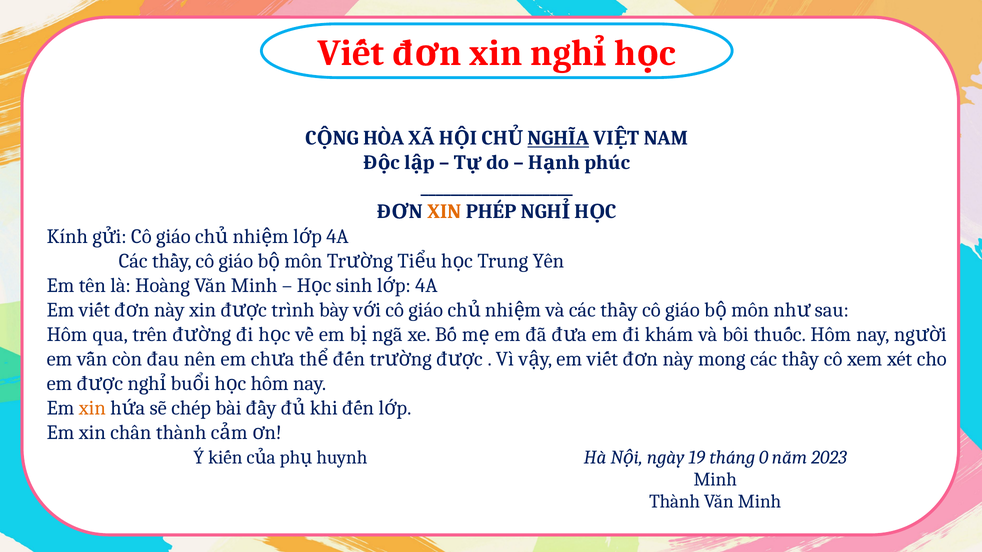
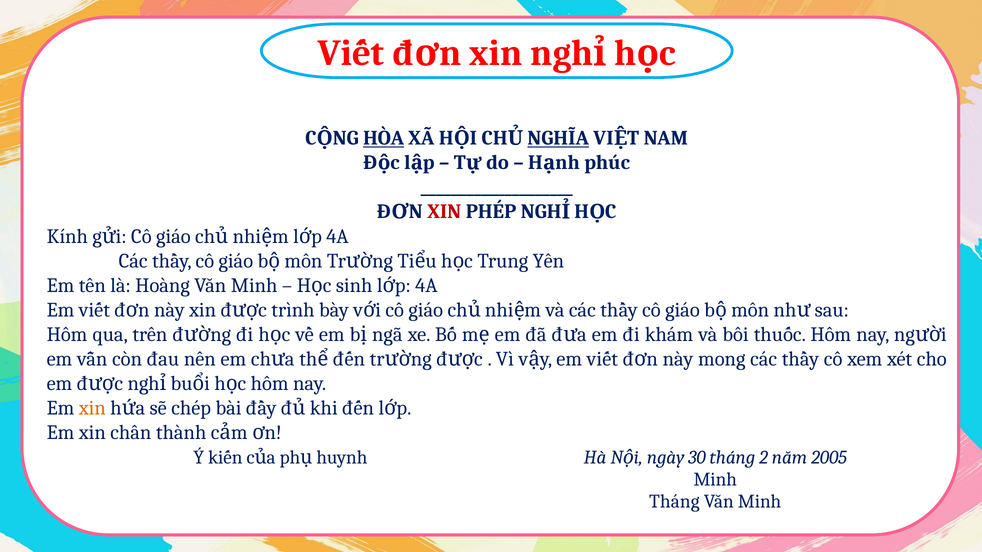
HÒA underline: none -> present (384, 138)
XIN colour: orange -> red (444, 212)
19: 19 -> 30 (697, 458)
0: 0 -> 2 (764, 458)
2023: 2023 -> 2005 (829, 458)
Thành: Thành -> Tháng (674, 502)
